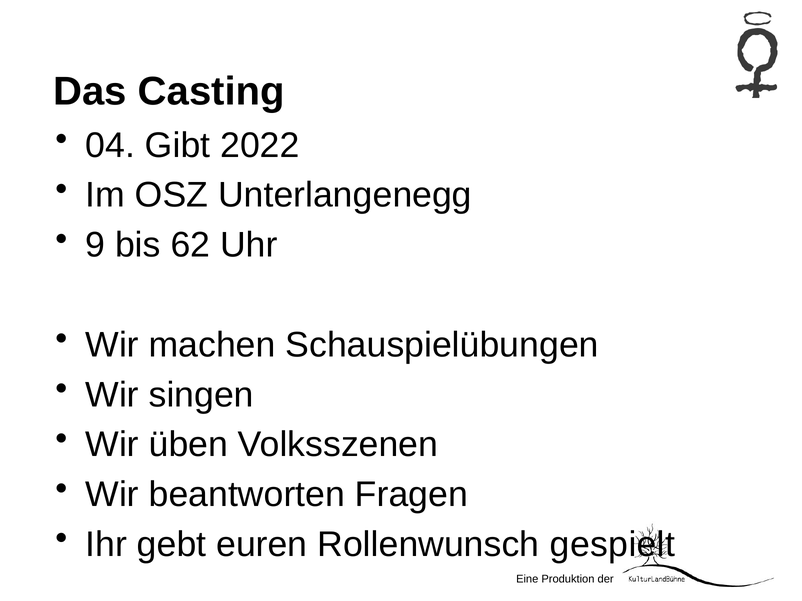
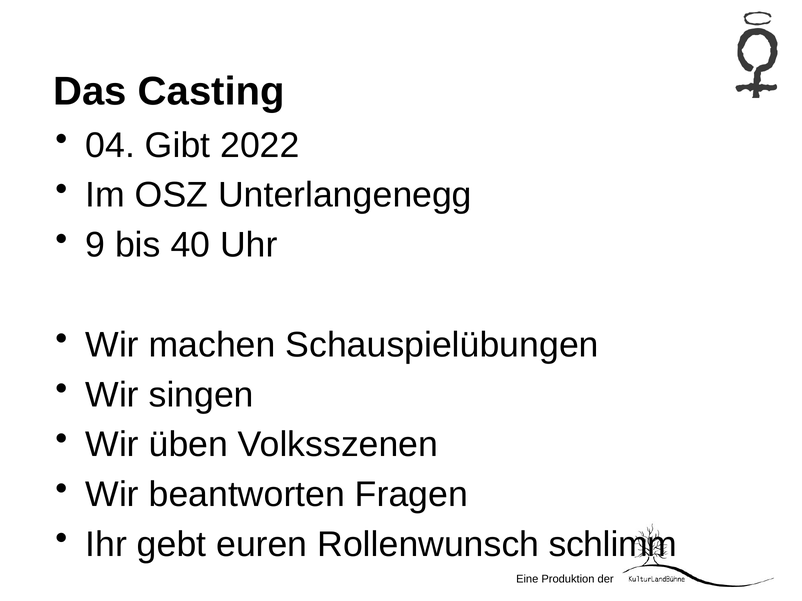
62: 62 -> 40 (190, 245)
gespielt: gespielt -> schlimm (613, 545)
